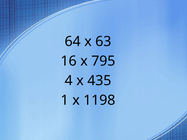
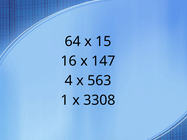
63: 63 -> 15 (103, 42)
795: 795 -> 147 (103, 61)
435: 435 -> 563 (99, 81)
1198: 1198 -> 3308 (99, 100)
